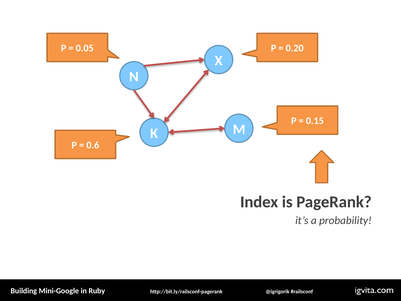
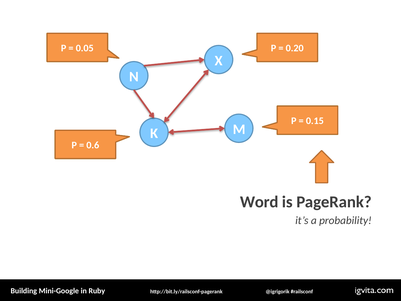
Index: Index -> Word (259, 202)
